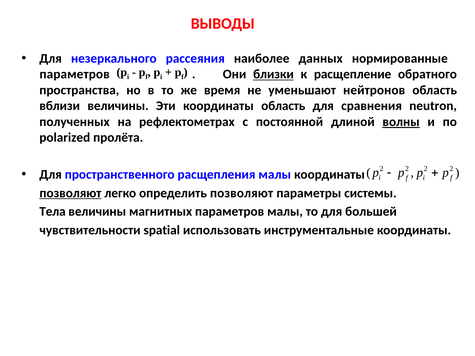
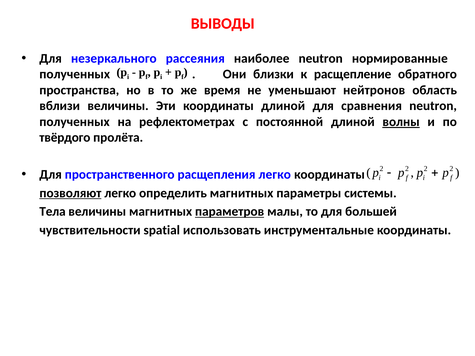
наиболее данных: данных -> neutron (321, 58)
параметров: параметров -> полученных (75, 74)
близки underline: present -> none (273, 74)
координаты область: область -> длиной (283, 106)
polarized: polarized -> твёрдого (65, 138)
расщепления малы: малы -> легко (275, 175)
определить позволяют: позволяют -> магнитных (242, 193)
параметров underline: none -> present (230, 212)
